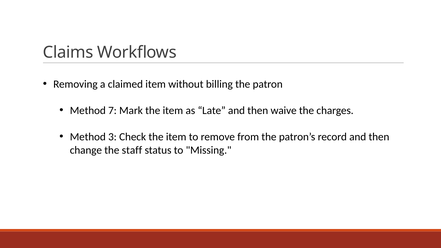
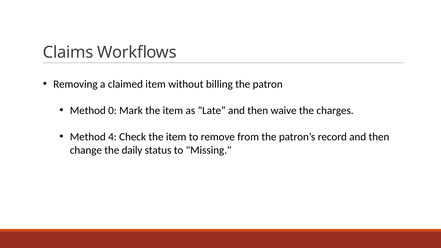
7: 7 -> 0 (113, 111)
3: 3 -> 4 (113, 137)
staff: staff -> daily (132, 150)
